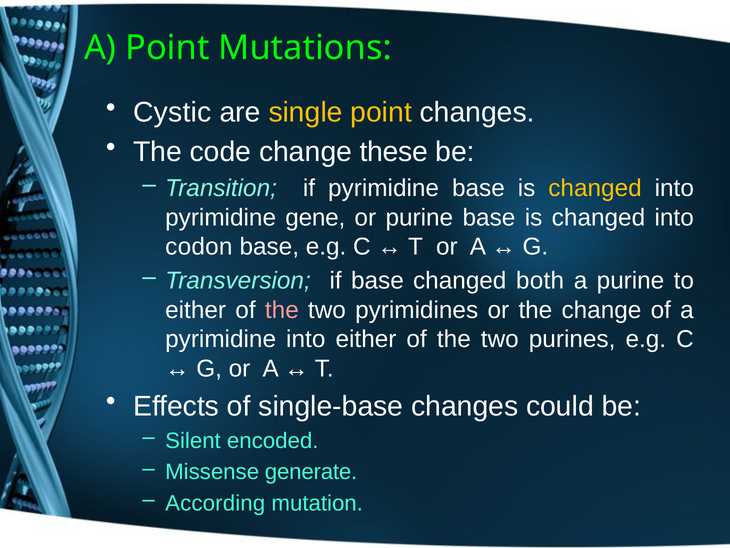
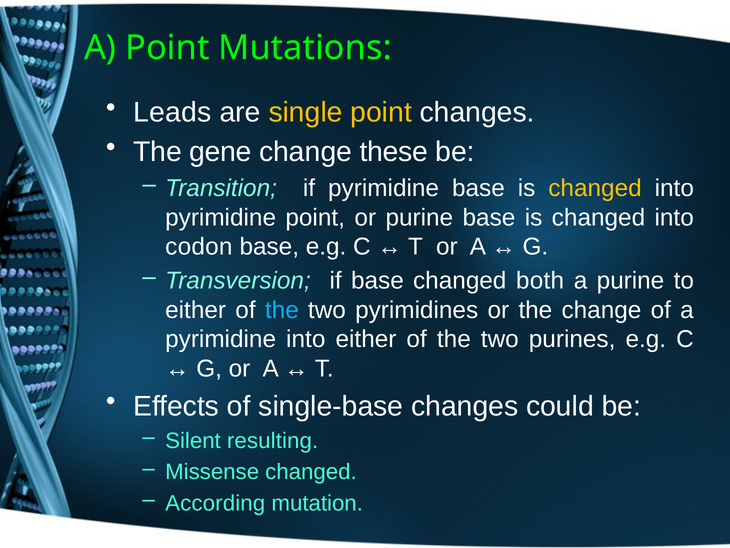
Cystic: Cystic -> Leads (172, 112)
code: code -> gene (221, 152)
pyrimidine gene: gene -> point (315, 217)
the colour: pink -> light blue (282, 310)
encoded: encoded -> resulting (273, 440)
Missense generate: generate -> changed (311, 472)
